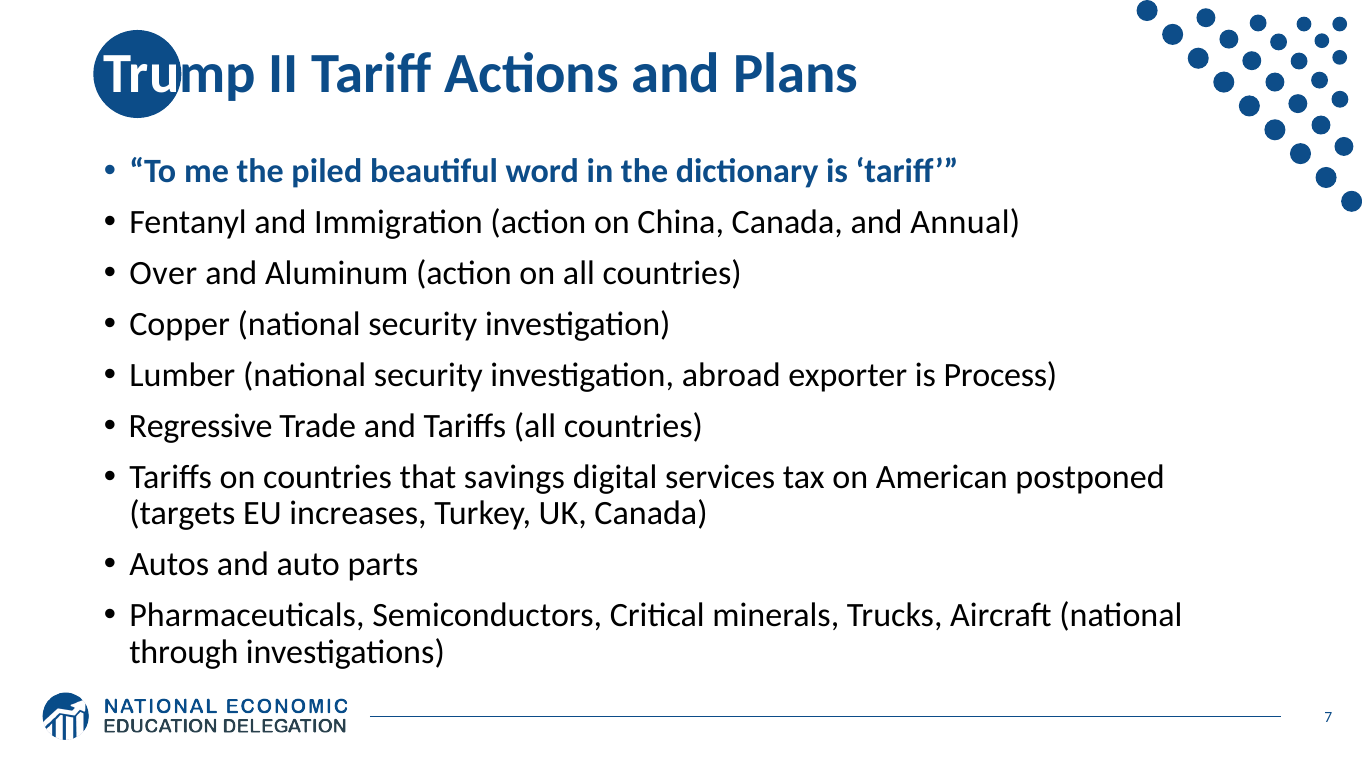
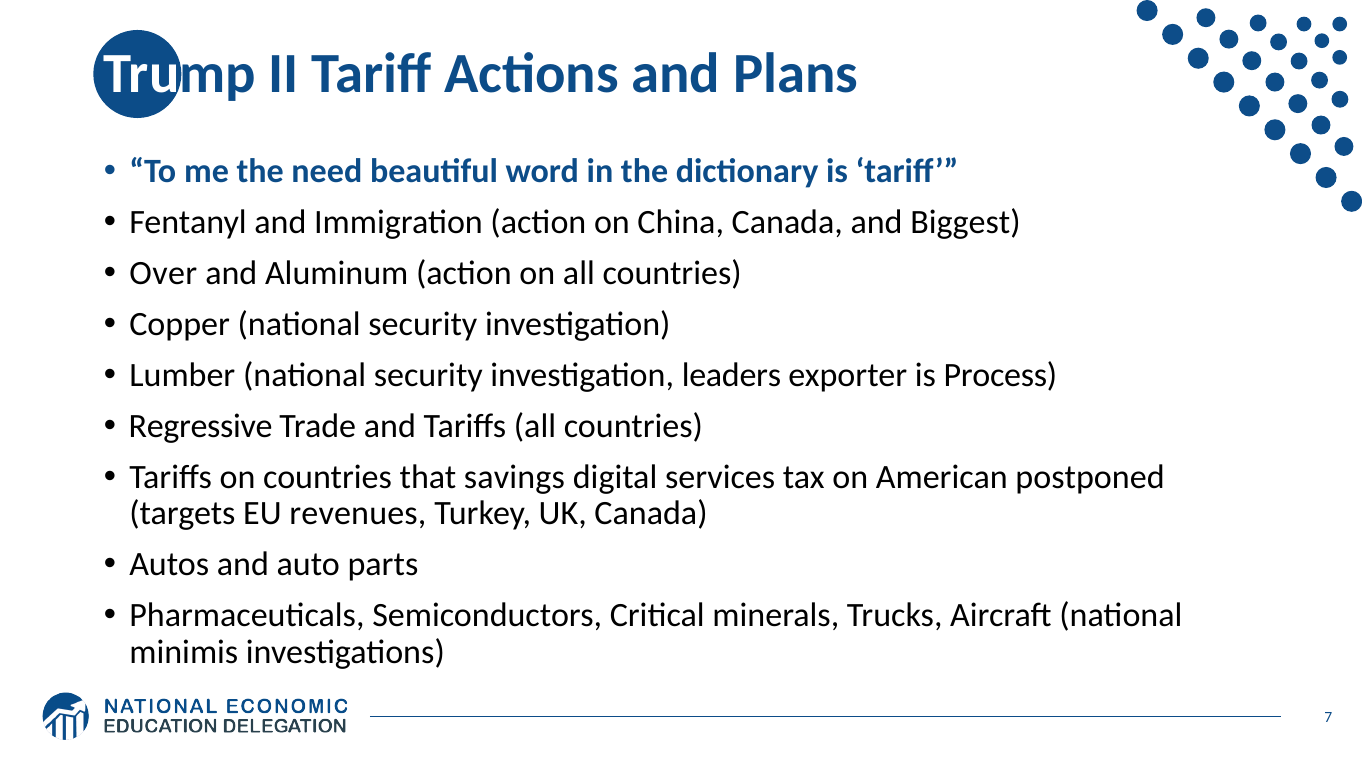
piled: piled -> need (327, 171)
Annual: Annual -> Biggest (966, 222)
abroad: abroad -> leaders (731, 375)
increases: increases -> revenues (358, 514)
through: through -> minimis (184, 652)
